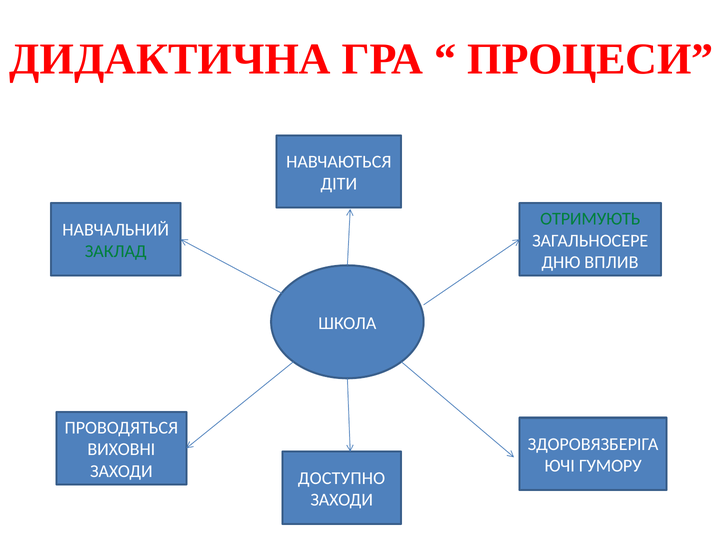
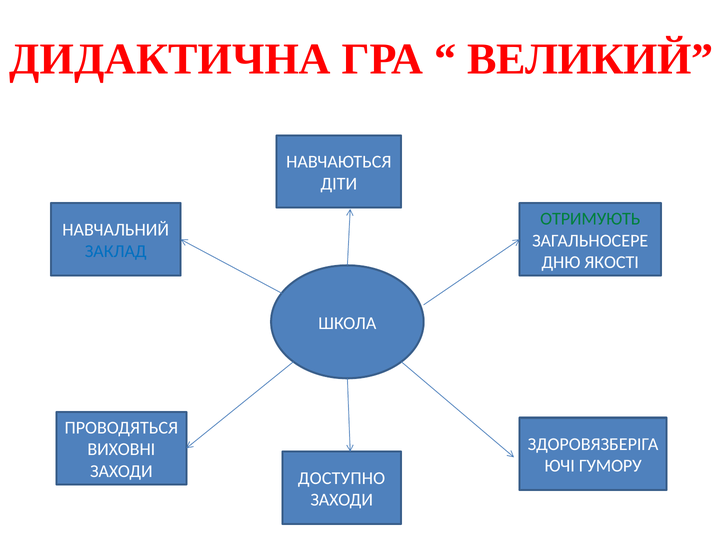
ПРОЦЕСИ: ПРОЦЕСИ -> ВЕЛИКИЙ (590, 59)
ЗАКЛАД colour: green -> blue (116, 252)
ВПЛИВ: ВПЛИВ -> ЯКОСТІ (612, 262)
